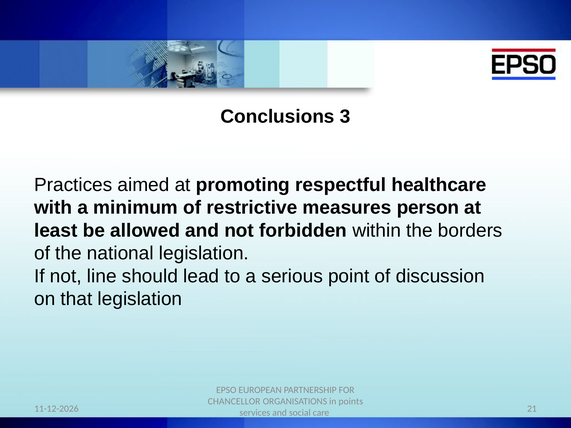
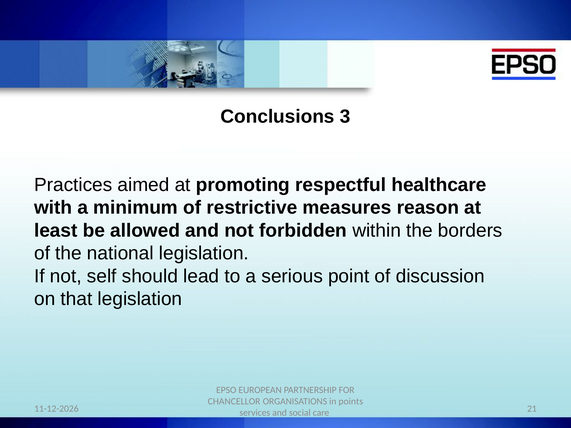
person: person -> reason (428, 208)
line: line -> self (102, 276)
